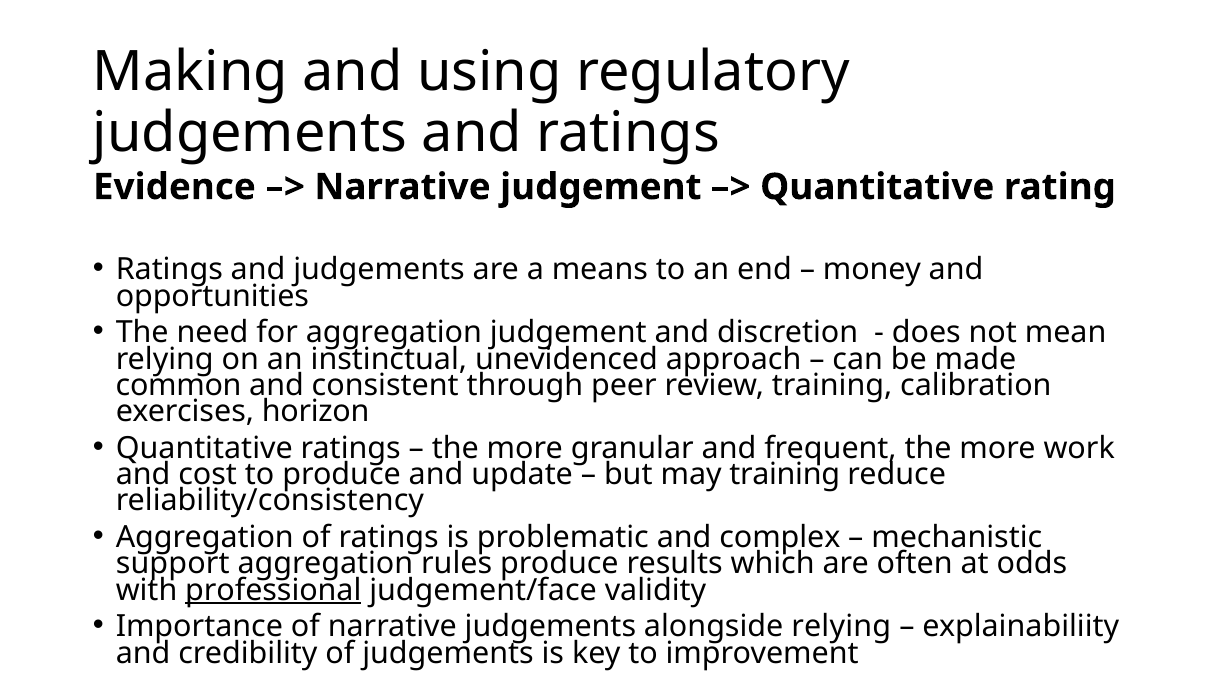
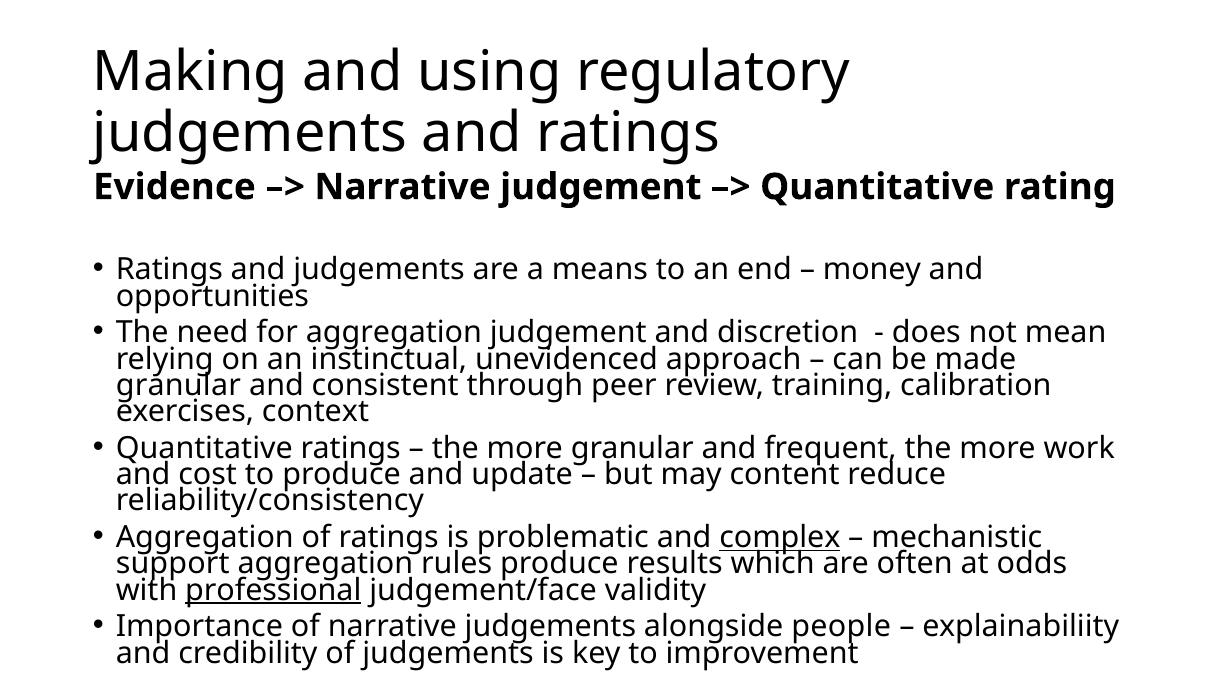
common: common -> granular (178, 385)
horizon: horizon -> context (315, 411)
may training: training -> content (785, 474)
complex underline: none -> present (780, 537)
alongside relying: relying -> people (841, 626)
